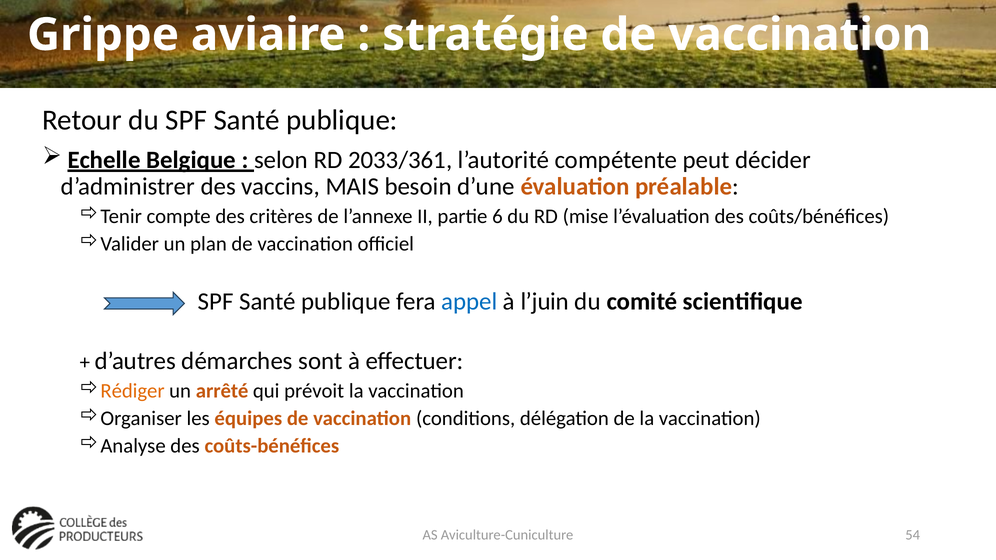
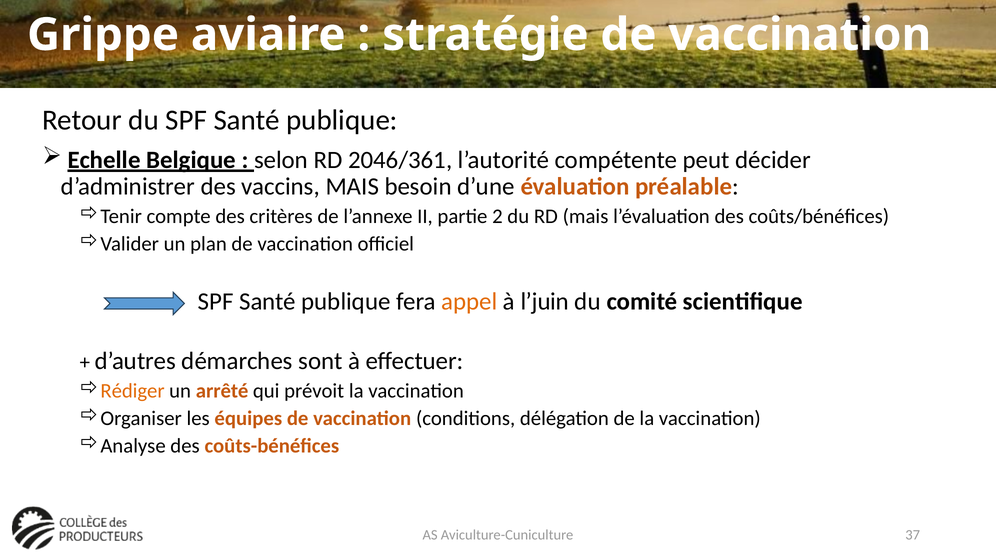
2033/361: 2033/361 -> 2046/361 (400, 160)
6: 6 -> 2 (497, 217)
RD mise: mise -> mais (586, 217)
appel colour: blue -> orange (469, 302)
54: 54 -> 37 (913, 535)
